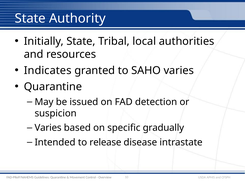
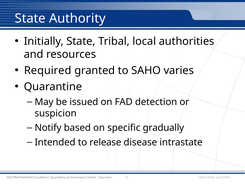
Indicates: Indicates -> Required (48, 70)
Varies: Varies -> Notify (48, 128)
